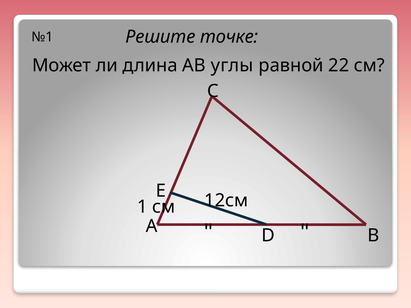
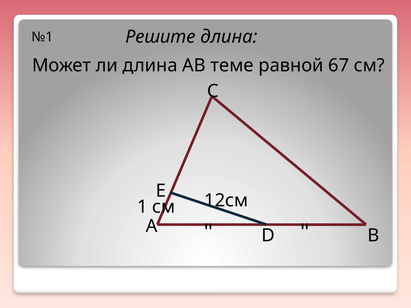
Решите точке: точке -> длина (229, 37)
углы: углы -> теме (232, 66)
22: 22 -> 67 (339, 66)
